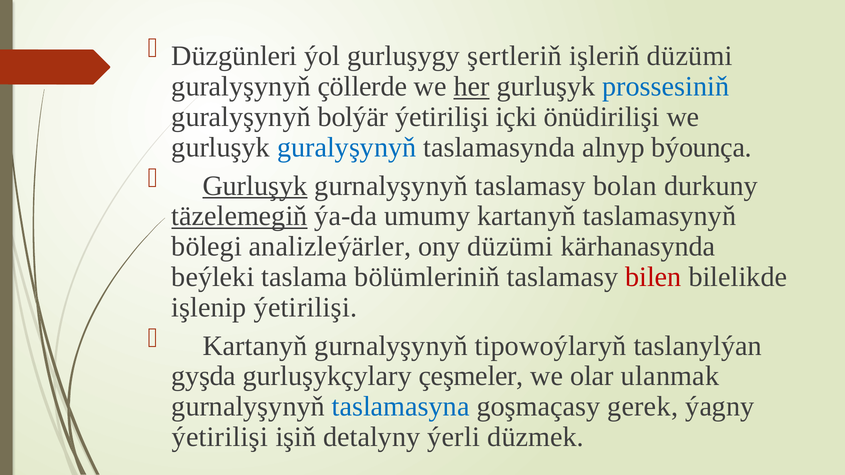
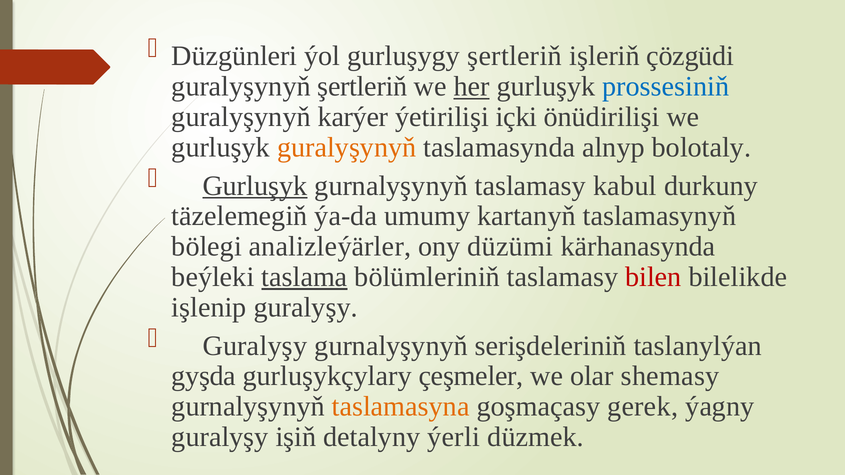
işleriň düzümi: düzümi -> çözgüdi (690, 56)
guralyşynyň çöllerde: çöllerde -> şertleriň (362, 87)
bolýär: bolýär -> karýer (353, 117)
guralyşynyň colour: blue -> orange (347, 147)
býounça: býounça -> bolotaly (701, 147)
bolan: bolan -> kabul (625, 186)
täzelemegiň underline: present -> none (239, 216)
taslama underline: none -> present (304, 277)
işlenip ýetirilişi: ýetirilişi -> guralyşy (306, 308)
Kartanyň: Kartanyň -> Guralyşy (255, 346)
tipowoýlaryň: tipowoýlaryň -> serişdeleriniň (551, 346)
ulanmak: ulanmak -> shemasy (670, 376)
taslamasyna colour: blue -> orange (401, 407)
ýetirilişi: ýetirilişi -> guralyşy (220, 437)
